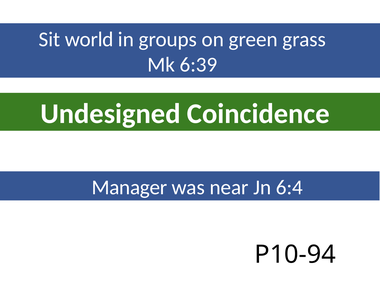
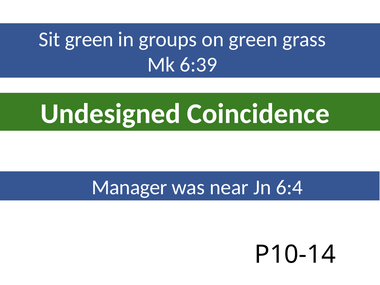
Sit world: world -> green (89, 39)
P10-94: P10-94 -> P10-14 (295, 255)
